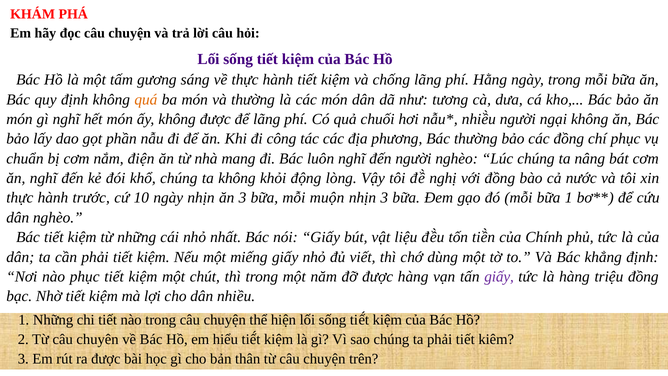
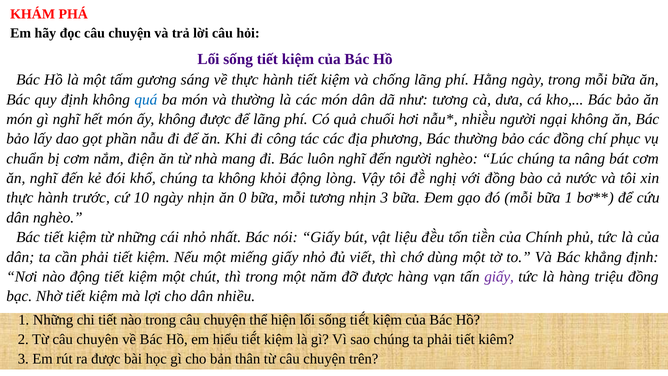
quá colour: orange -> blue (146, 99)
ăn 3: 3 -> 0 (242, 198)
mỗi muộn: muộn -> tương (327, 198)
nào phục: phục -> động (85, 276)
